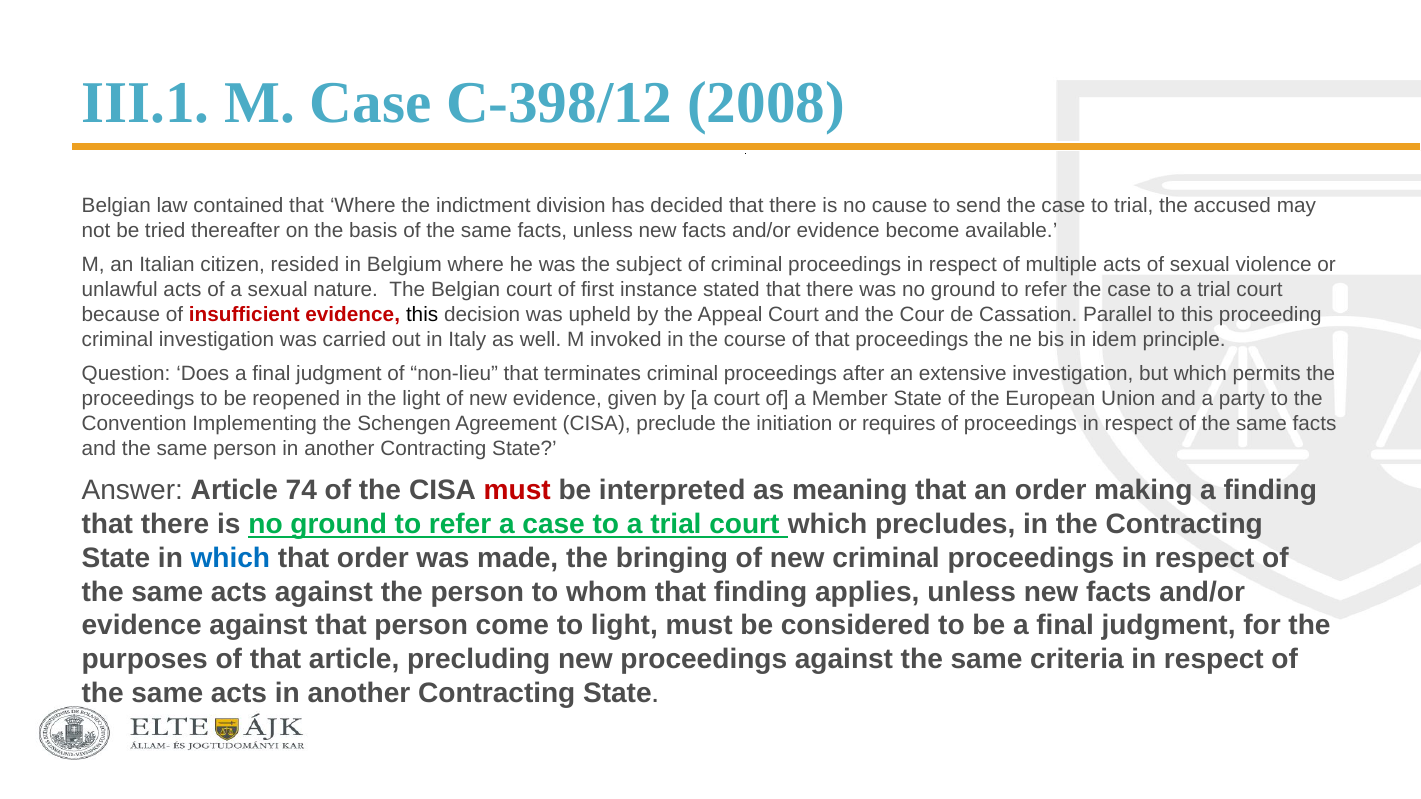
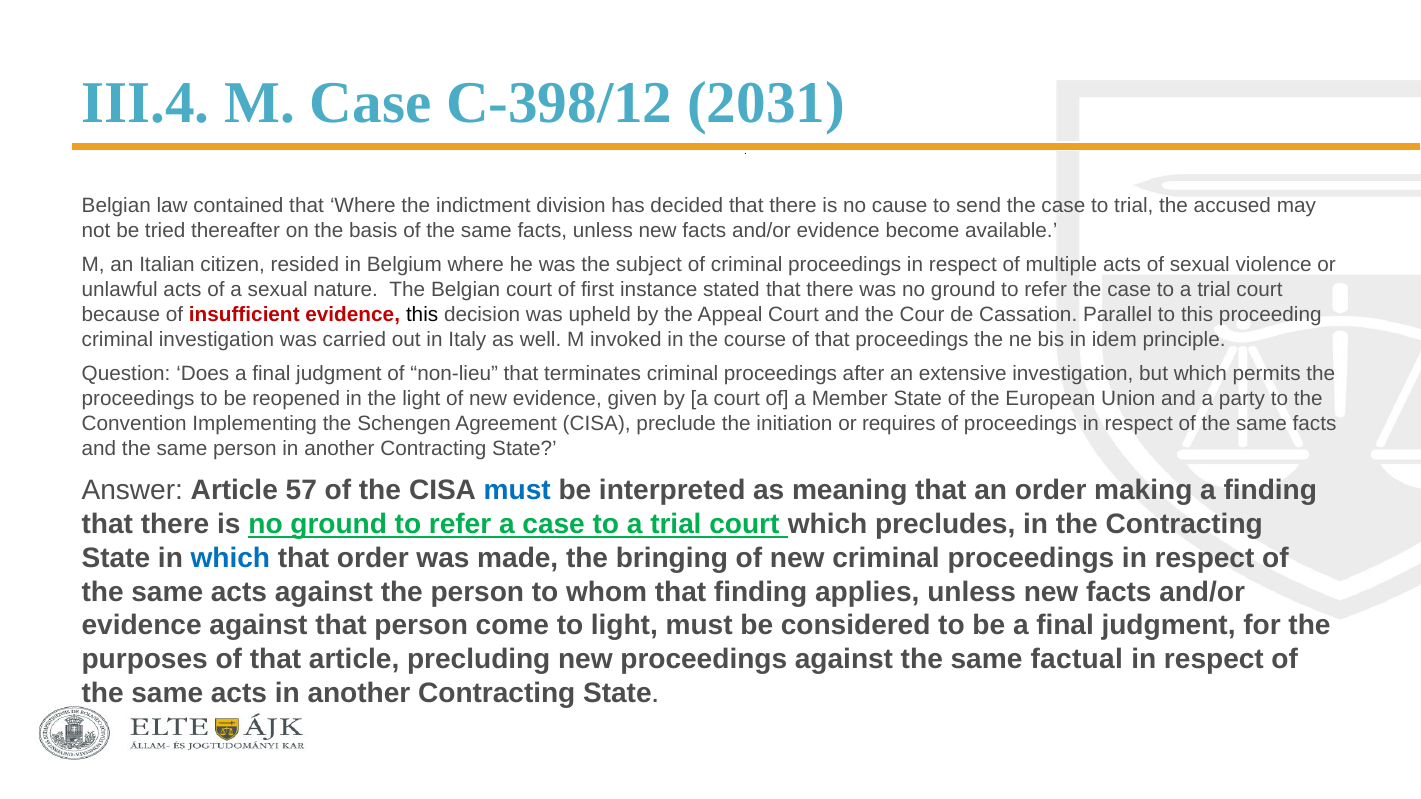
III.1: III.1 -> III.4 (146, 103)
2008: 2008 -> 2031 (766, 103)
74: 74 -> 57 (301, 491)
must colour: red -> blue (517, 491)
criteria: criteria -> factual (1077, 660)
